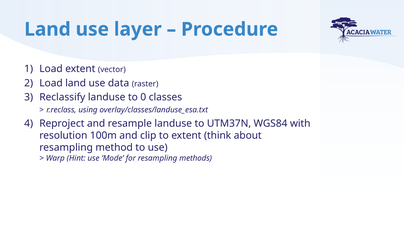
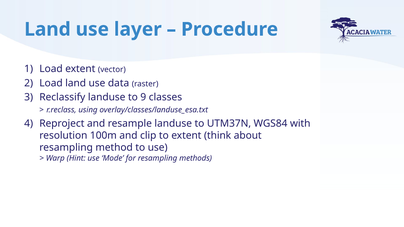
0: 0 -> 9 (143, 97)
